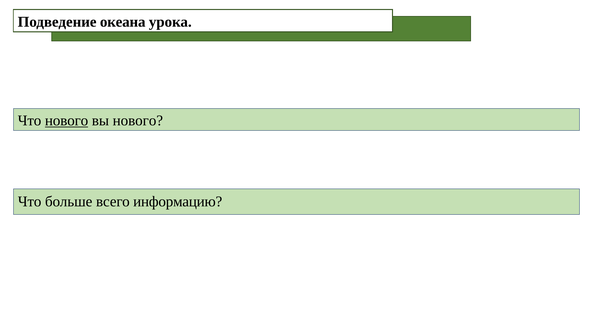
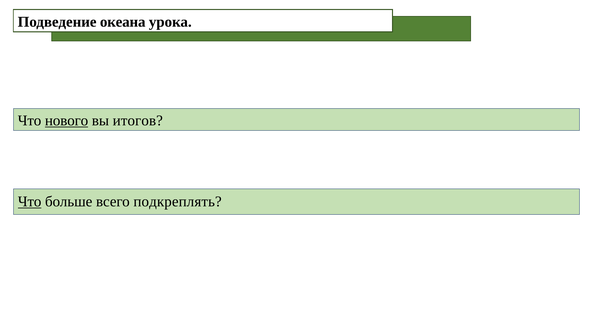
вы нового: нового -> итогов (138, 121)
Что underline: none -> present (30, 202)
информацию: информацию -> подкреплять (178, 202)
